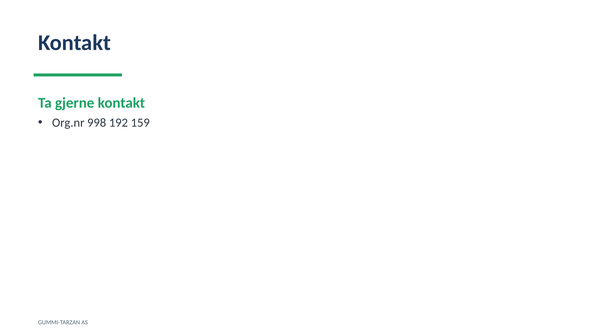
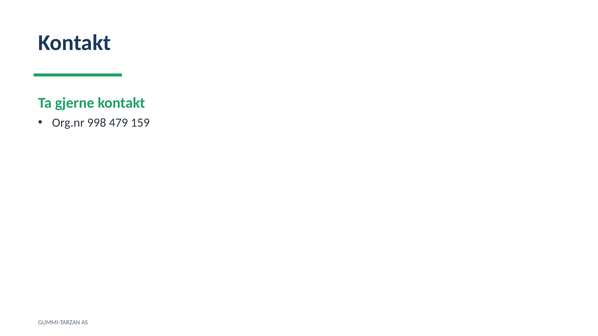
192: 192 -> 479 (118, 123)
